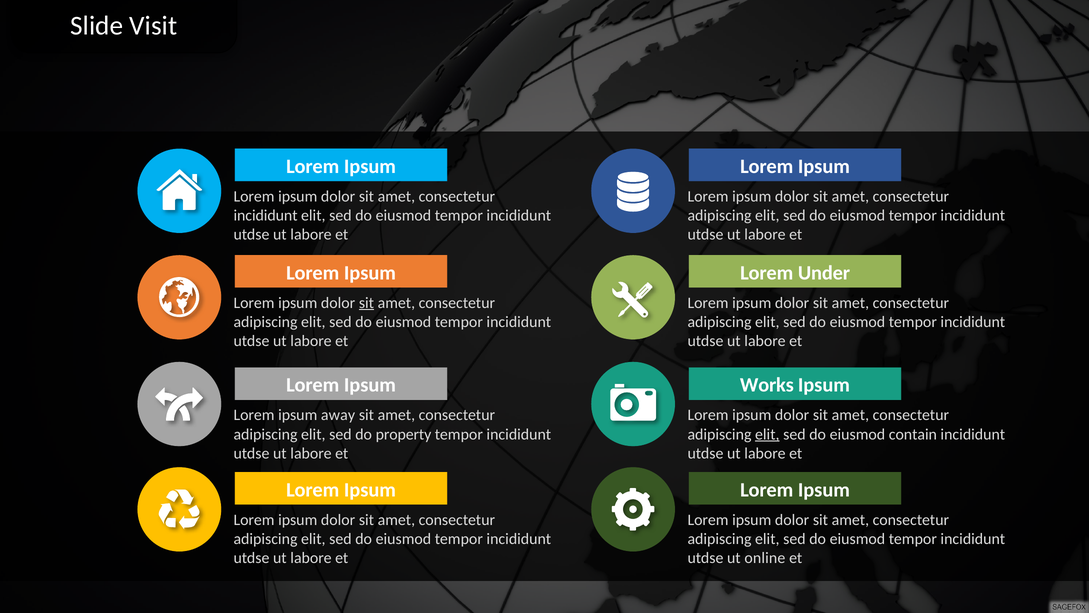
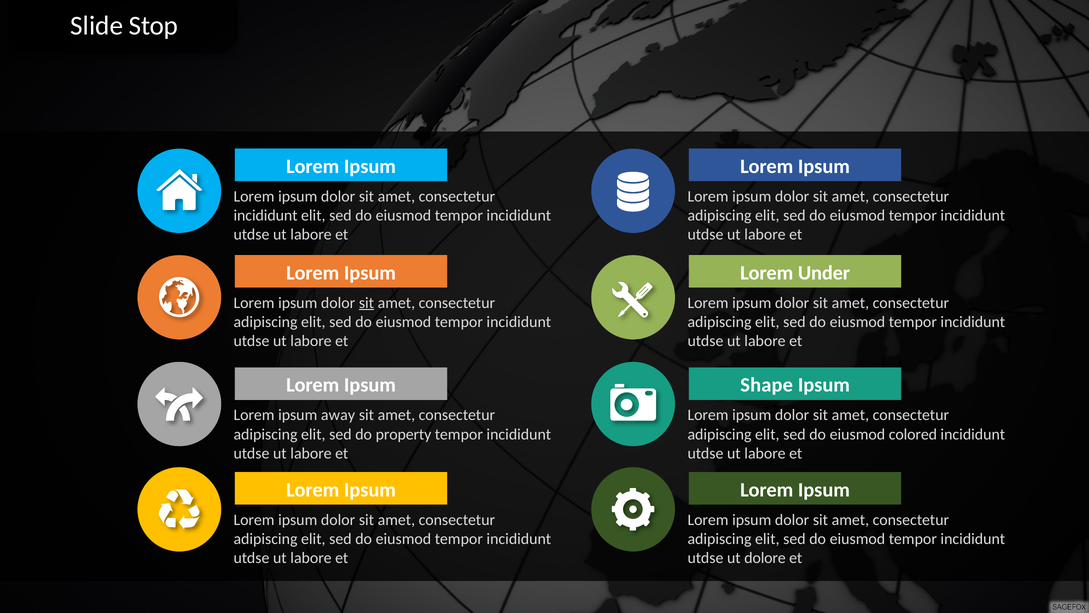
Visit: Visit -> Stop (154, 26)
Works: Works -> Shape (767, 385)
elit underline: present -> none (767, 434)
contain: contain -> colored (913, 434)
online: online -> dolore (765, 558)
